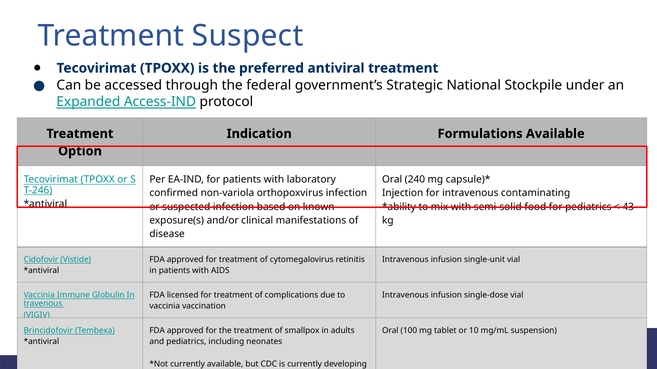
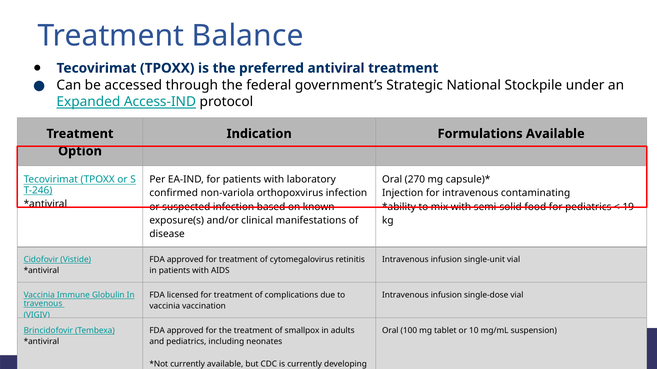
Suspect: Suspect -> Balance (248, 36)
240: 240 -> 270 (415, 180)
43: 43 -> 19 (628, 207)
